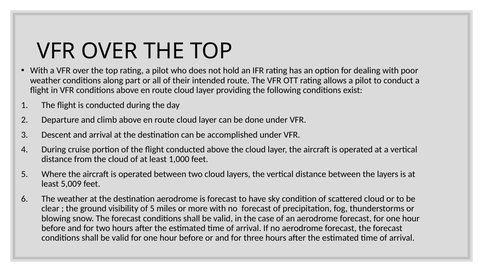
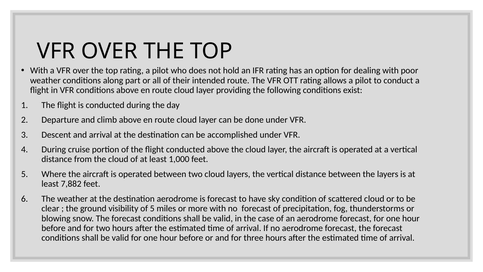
5,009: 5,009 -> 7,882 (71, 184)
